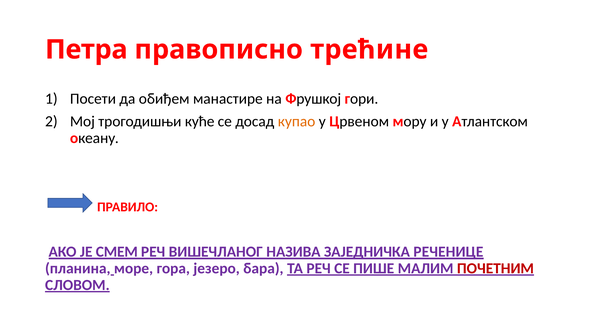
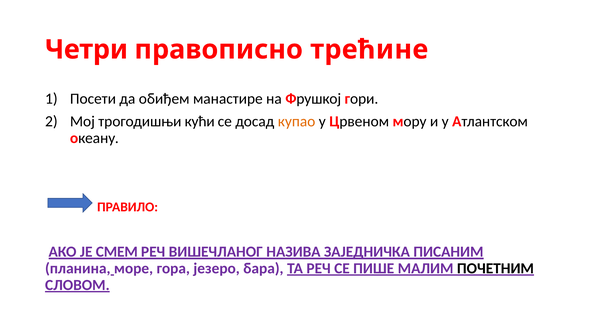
Петра: Петра -> Четри (86, 50)
куће: куће -> кући (200, 122)
РЕЧЕНИЦЕ: РЕЧЕНИЦЕ -> ПИСАНИМ (448, 252)
ПОЧЕТНИМ colour: red -> black (495, 269)
